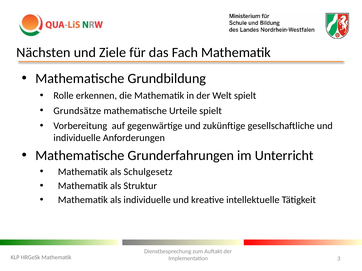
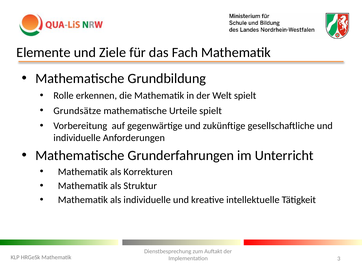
Nächsten: Nächsten -> Elemente (44, 53)
Schulgesetz: Schulgesetz -> Korrekturen (148, 172)
